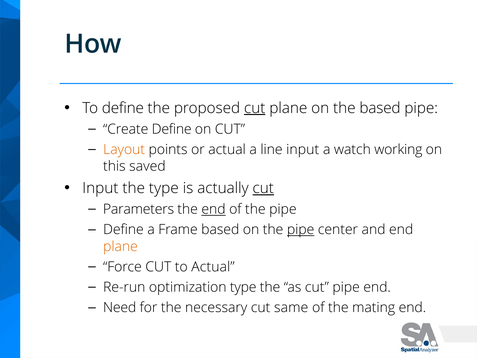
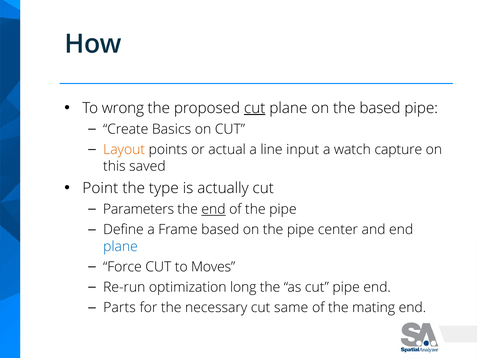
To define: define -> wrong (123, 108)
Create Define: Define -> Basics (172, 129)
working: working -> capture (398, 150)
Input: Input -> Point (100, 188)
cut underline: present -> none (263, 188)
pipe underline: present -> none (301, 230)
plane colour: orange -> blue (120, 246)
to Actual: Actual -> Moves (213, 267)
optimization type: type -> long (243, 287)
Need: Need -> Parts (120, 307)
